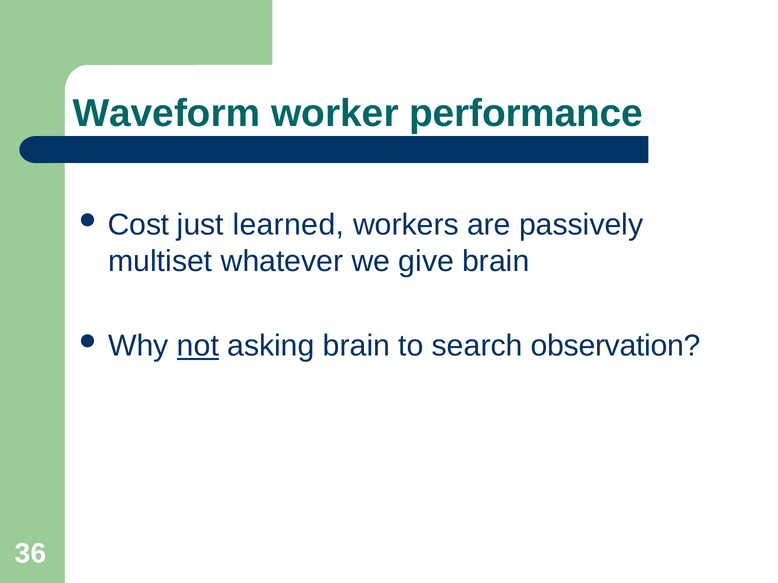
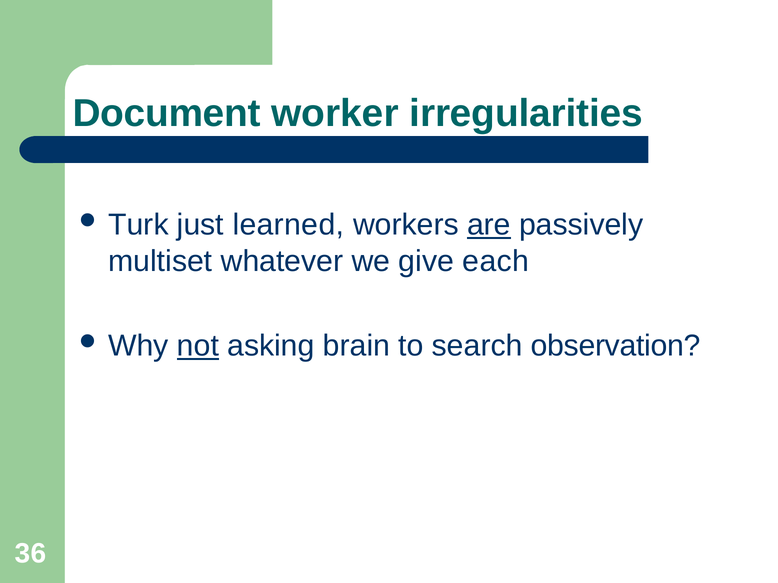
Waveform: Waveform -> Document (167, 113)
performance: performance -> irregularities (526, 113)
Cost: Cost -> Turk (138, 225)
are underline: none -> present (489, 225)
give brain: brain -> each (496, 261)
